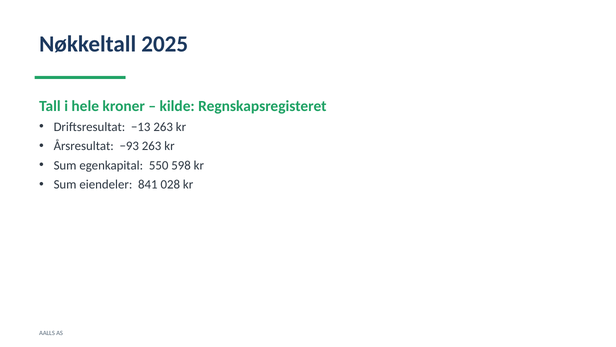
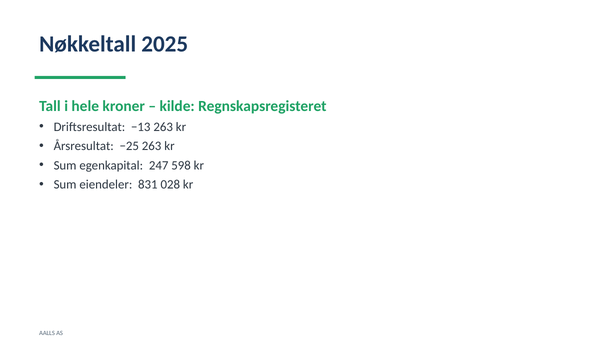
−93: −93 -> −25 (129, 146)
550: 550 -> 247 (159, 165)
841: 841 -> 831 (148, 184)
